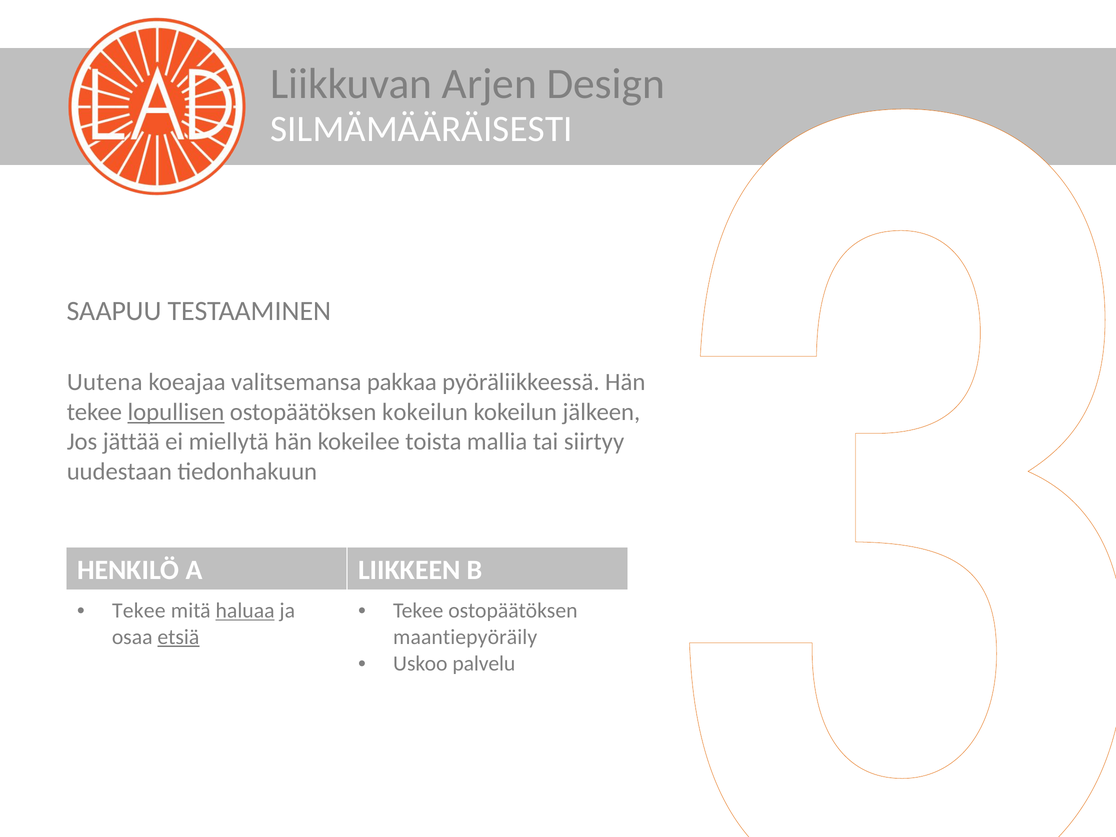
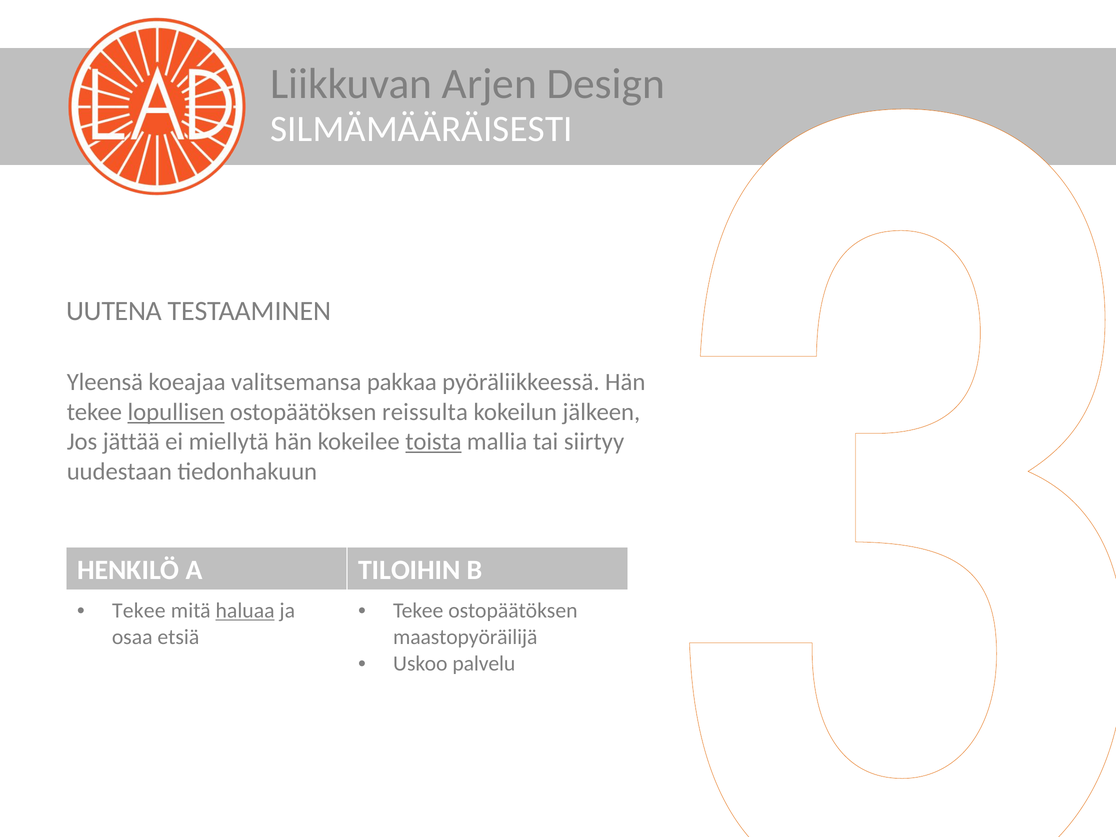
SAAPUU: SAAPUU -> UUTENA (114, 311)
Uutena: Uutena -> Yleensä (105, 382)
ostopäätöksen kokeilun: kokeilun -> reissulta (425, 412)
toista underline: none -> present (433, 442)
LIIKKEEN: LIIKKEEN -> TILOIHIN (409, 570)
etsiä underline: present -> none (178, 637)
maantiepyöräily: maantiepyöräily -> maastopyöräilijä (465, 637)
